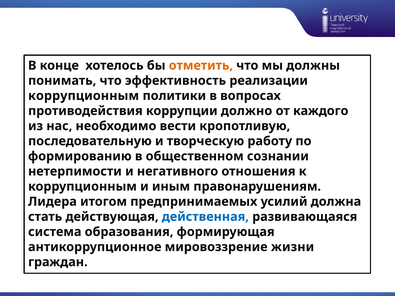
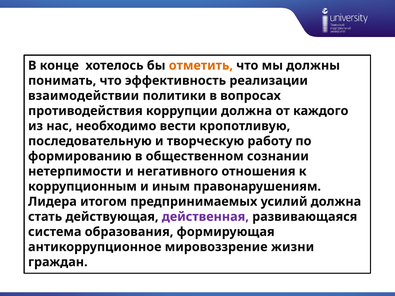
коррупционным: коррупционным -> взаимодействии (84, 96)
коррупции должно: должно -> должна (247, 111)
действенная colour: blue -> purple (205, 217)
